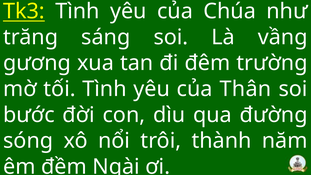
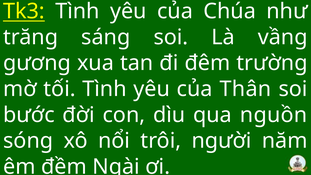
đường: đường -> nguồn (274, 115)
thành: thành -> người (222, 141)
